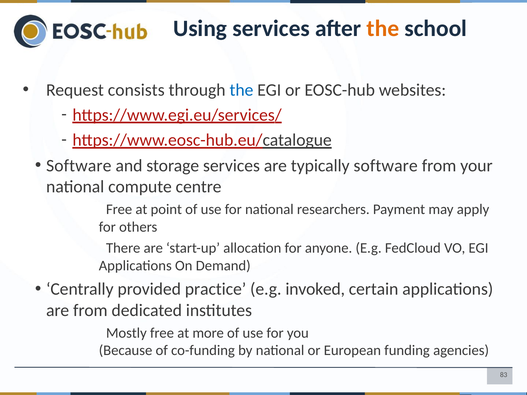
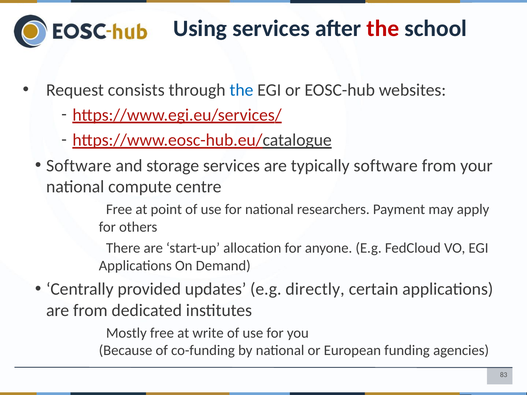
the colour: orange -> red (383, 29)
practice: practice -> updates (216, 289)
invoked: invoked -> directly (315, 289)
more: more -> write (208, 333)
